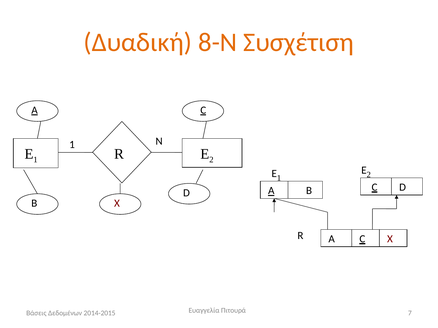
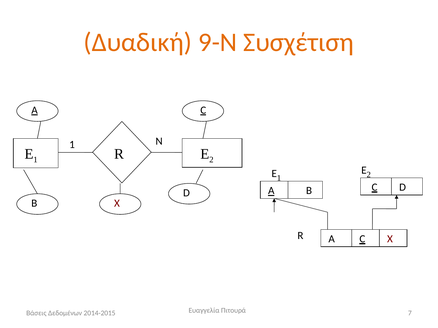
8-Ν: 8-Ν -> 9-Ν (218, 42)
